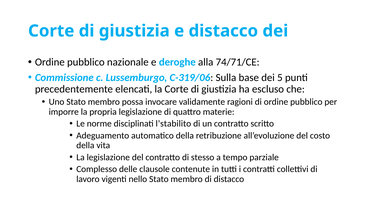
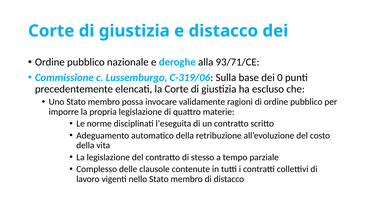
74/71/CE: 74/71/CE -> 93/71/CE (238, 62)
5: 5 -> 0 (280, 78)
l’stabilito: l’stabilito -> l’eseguita (173, 124)
